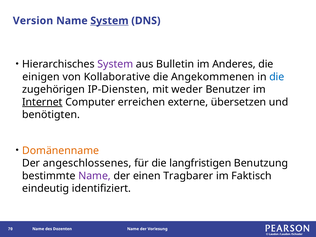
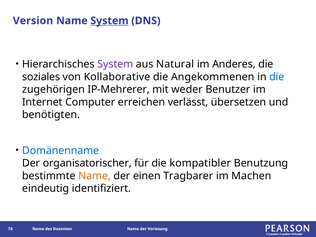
Bulletin: Bulletin -> Natural (175, 64)
einigen: einigen -> soziales (41, 77)
IP-Diensten: IP-Diensten -> IP-Mehrerer (119, 89)
Internet underline: present -> none (42, 102)
externe: externe -> verlässt (188, 102)
Domänenname colour: orange -> blue (61, 151)
angeschlossenes: angeschlossenes -> organisatorischer (87, 163)
langfristigen: langfristigen -> kompatibler (200, 163)
Name colour: purple -> orange (95, 176)
Faktisch: Faktisch -> Machen (251, 176)
